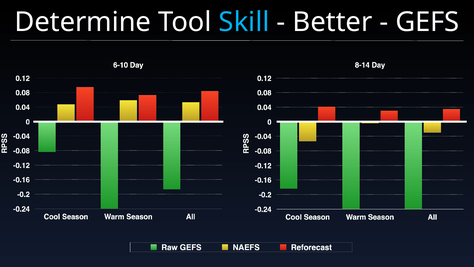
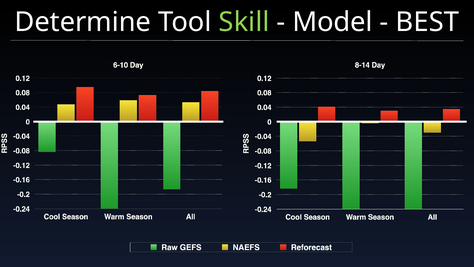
Skill colour: light blue -> light green (244, 22)
Better: Better -> Model (333, 22)
GEFS: GEFS -> BEST (427, 22)
